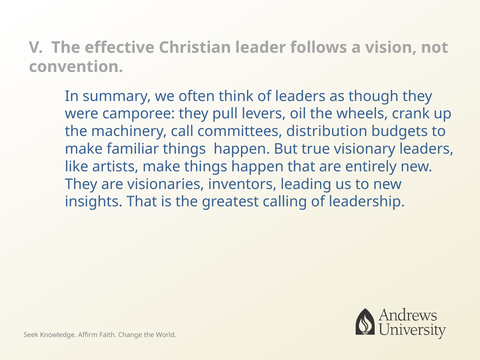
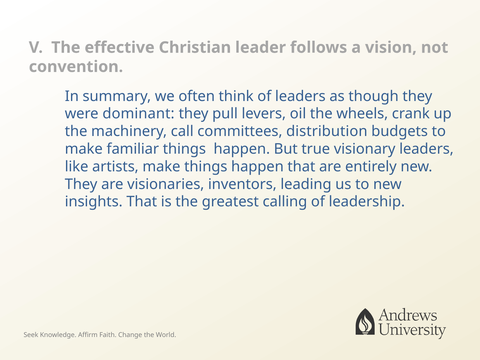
camporee: camporee -> dominant (139, 114)
